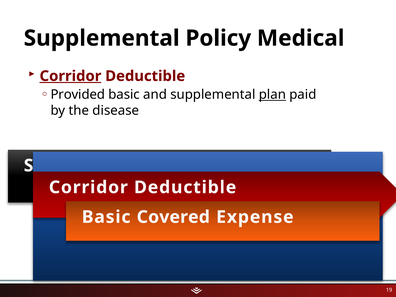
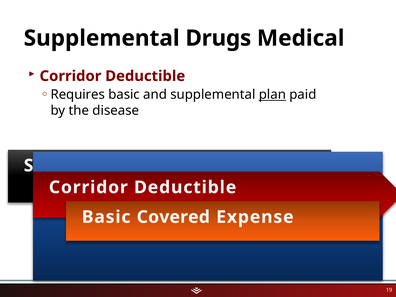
Policy: Policy -> Drugs (218, 38)
Corridor underline: present -> none (70, 76)
Provided: Provided -> Requires (78, 95)
